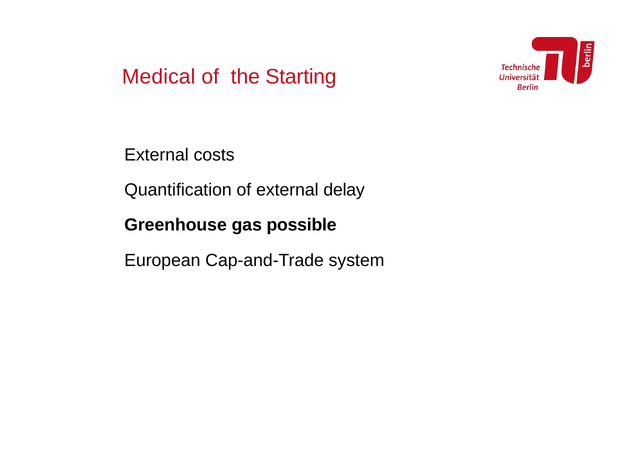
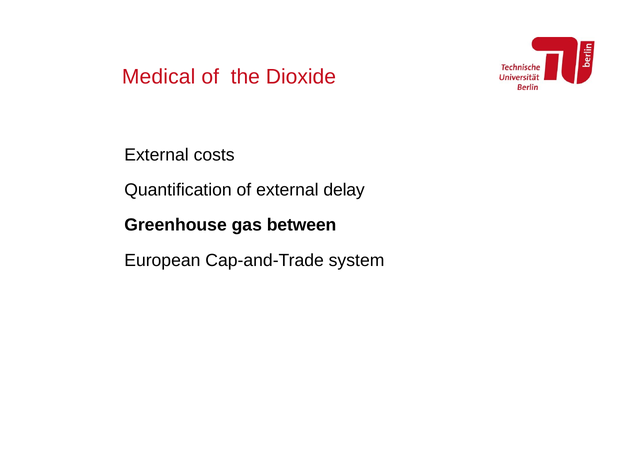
Starting: Starting -> Dioxide (301, 77)
possible: possible -> between (302, 225)
